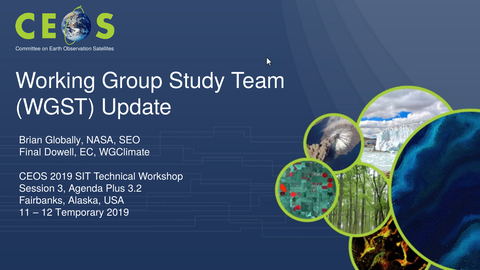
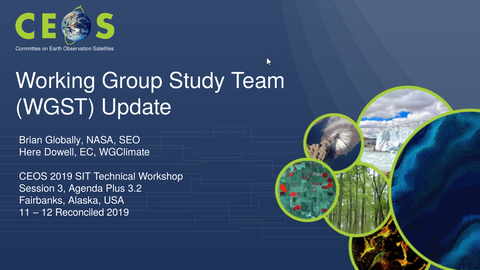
Final: Final -> Here (30, 152)
Temporary: Temporary -> Reconciled (80, 212)
